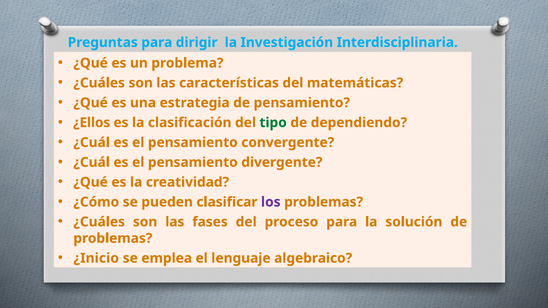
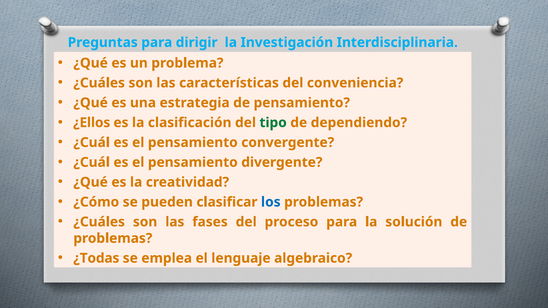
matemáticas: matemáticas -> conveniencia (355, 83)
los colour: purple -> blue (271, 202)
¿Inicio: ¿Inicio -> ¿Todas (96, 258)
